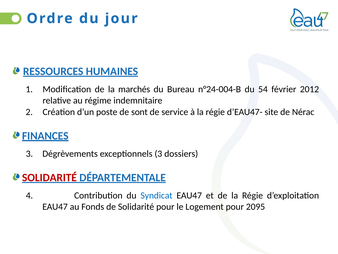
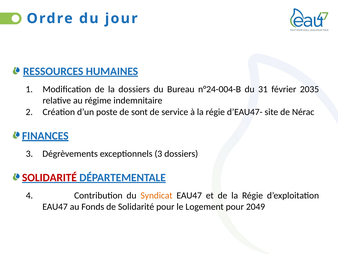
la marchés: marchés -> dossiers (134, 89)
54: 54 -> 31 (263, 89)
2012: 2012 -> 2035 (309, 89)
Syndicat colour: blue -> orange (157, 195)
2095: 2095 -> 2049 (256, 206)
